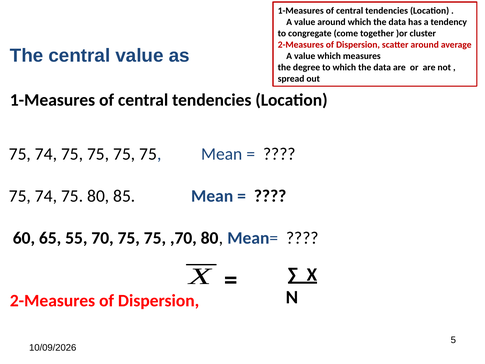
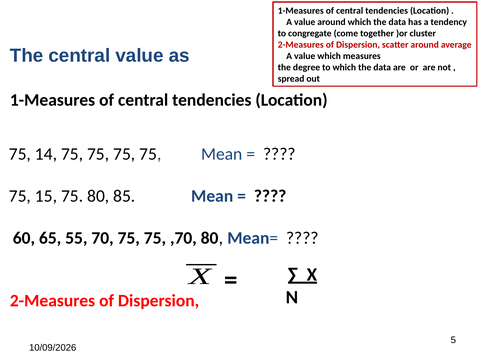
74: 74 -> 14 (46, 154)
74: 74 -> 15 (46, 196)
